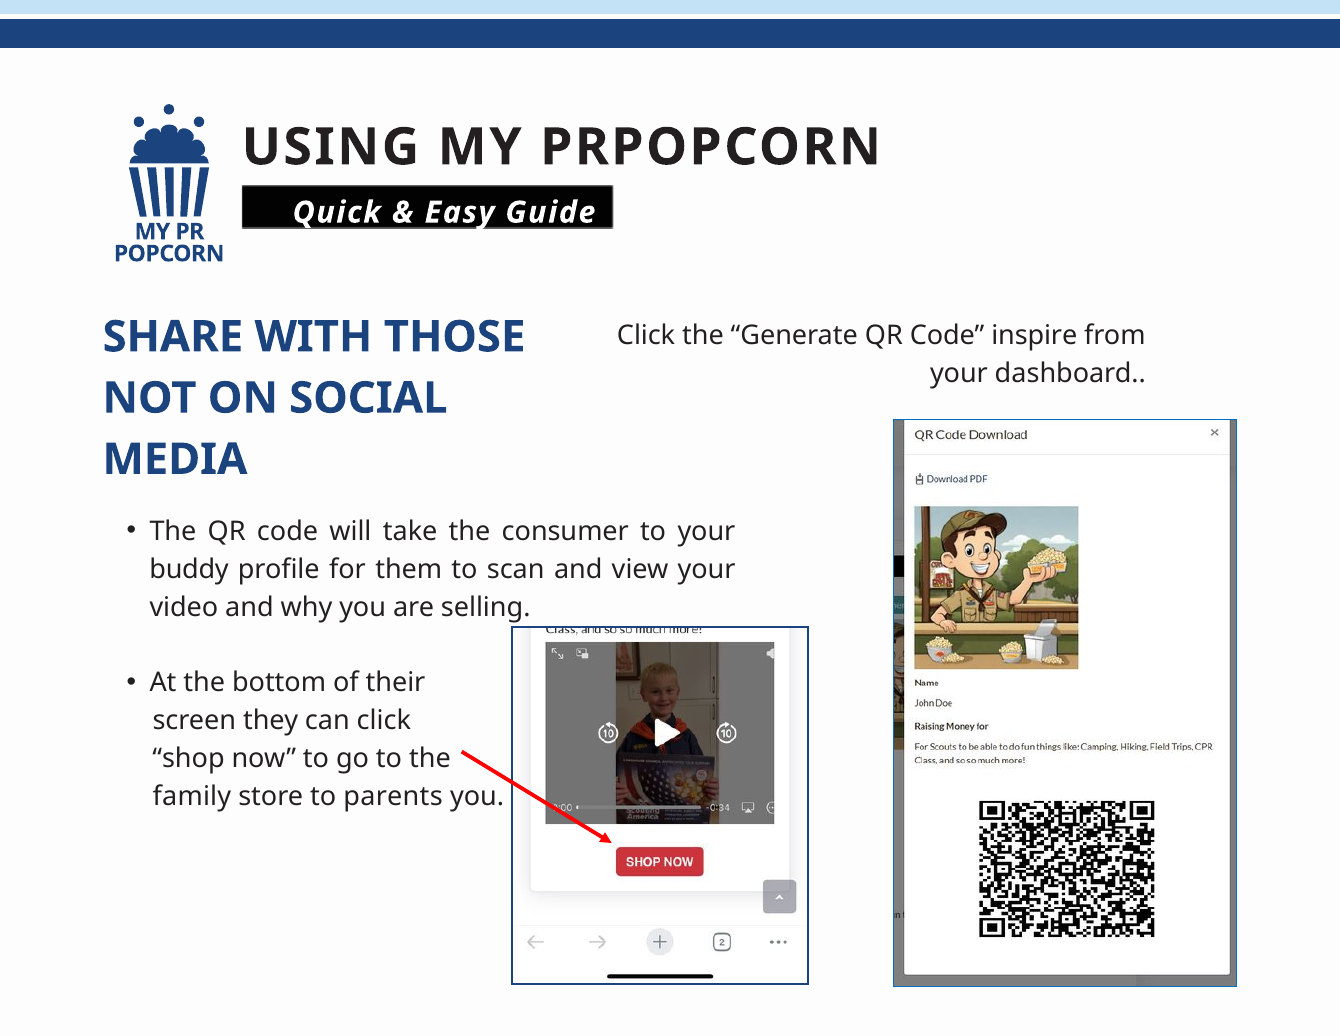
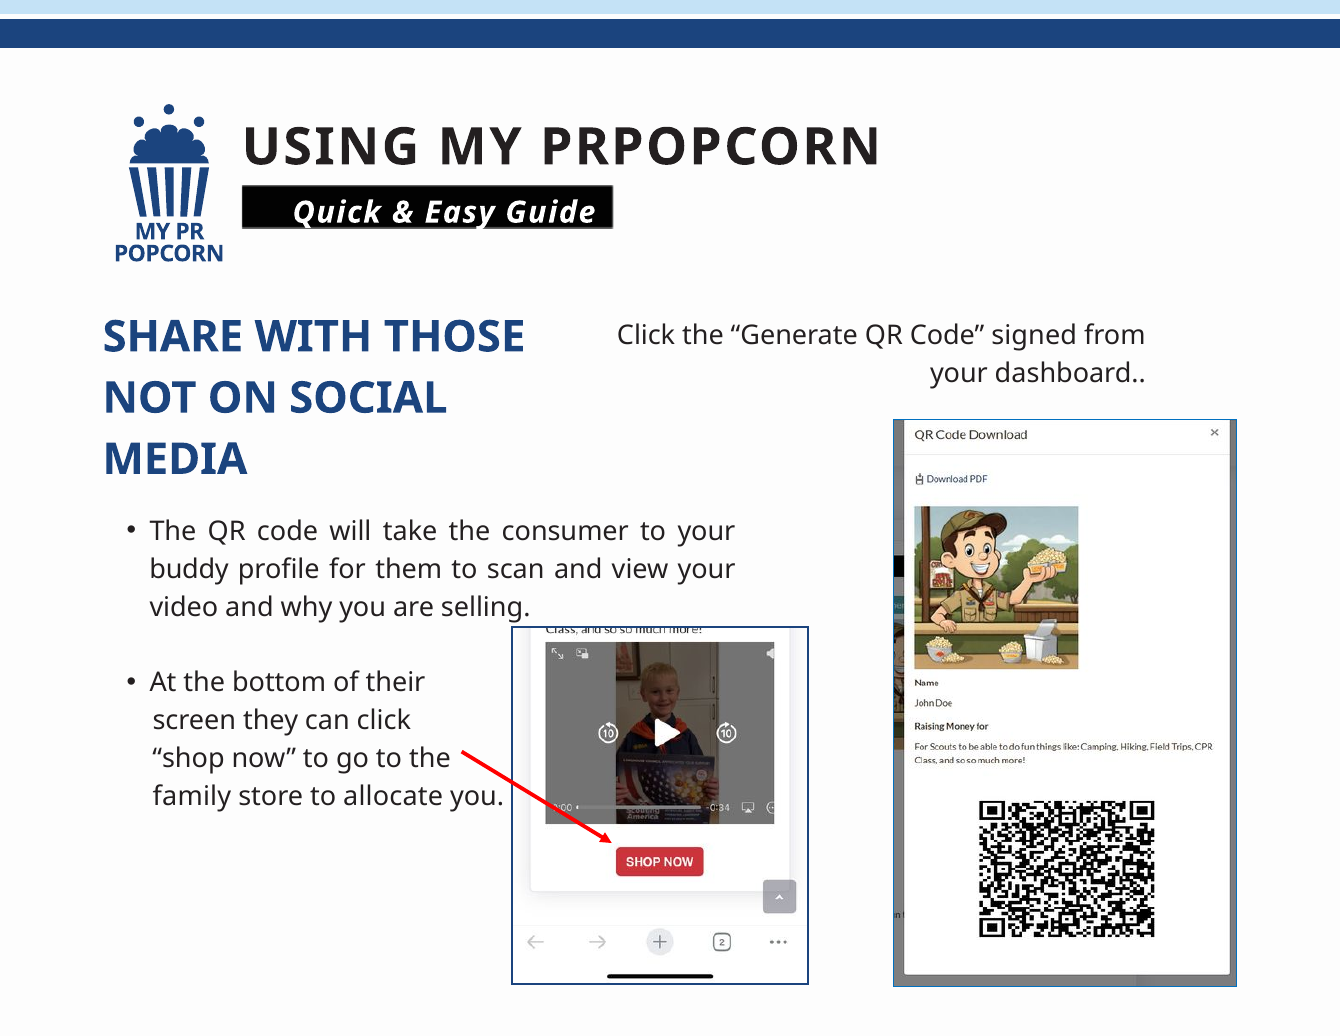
inspire: inspire -> signed (1034, 336)
parents: parents -> allocate (393, 796)
